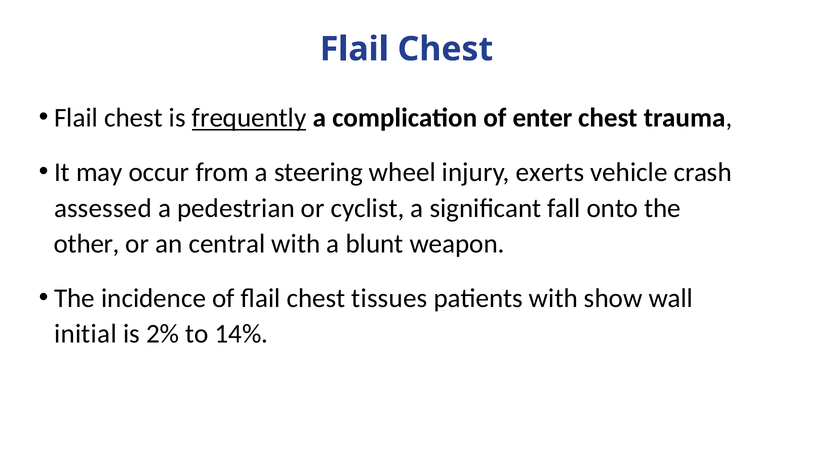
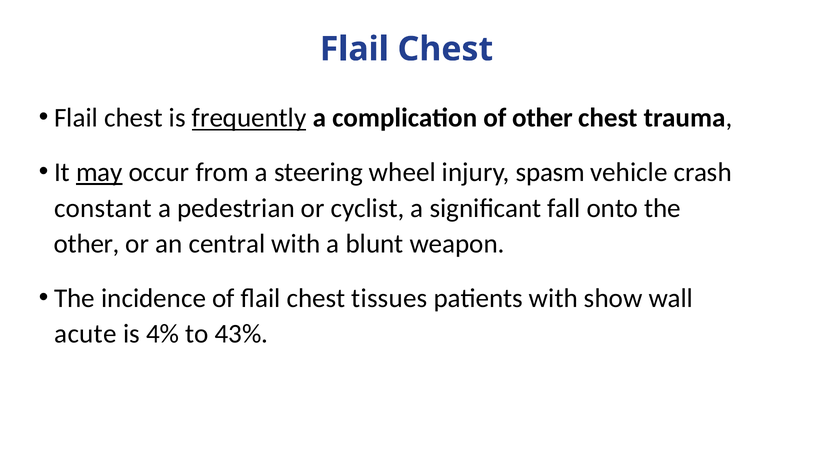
of enter: enter -> other (542, 118)
may underline: none -> present (99, 172)
exerts: exerts -> spasm (550, 172)
assessed: assessed -> constant (103, 208)
initial: initial -> acute (85, 334)
2%: 2% -> 4% (163, 334)
14%: 14% -> 43% (241, 334)
